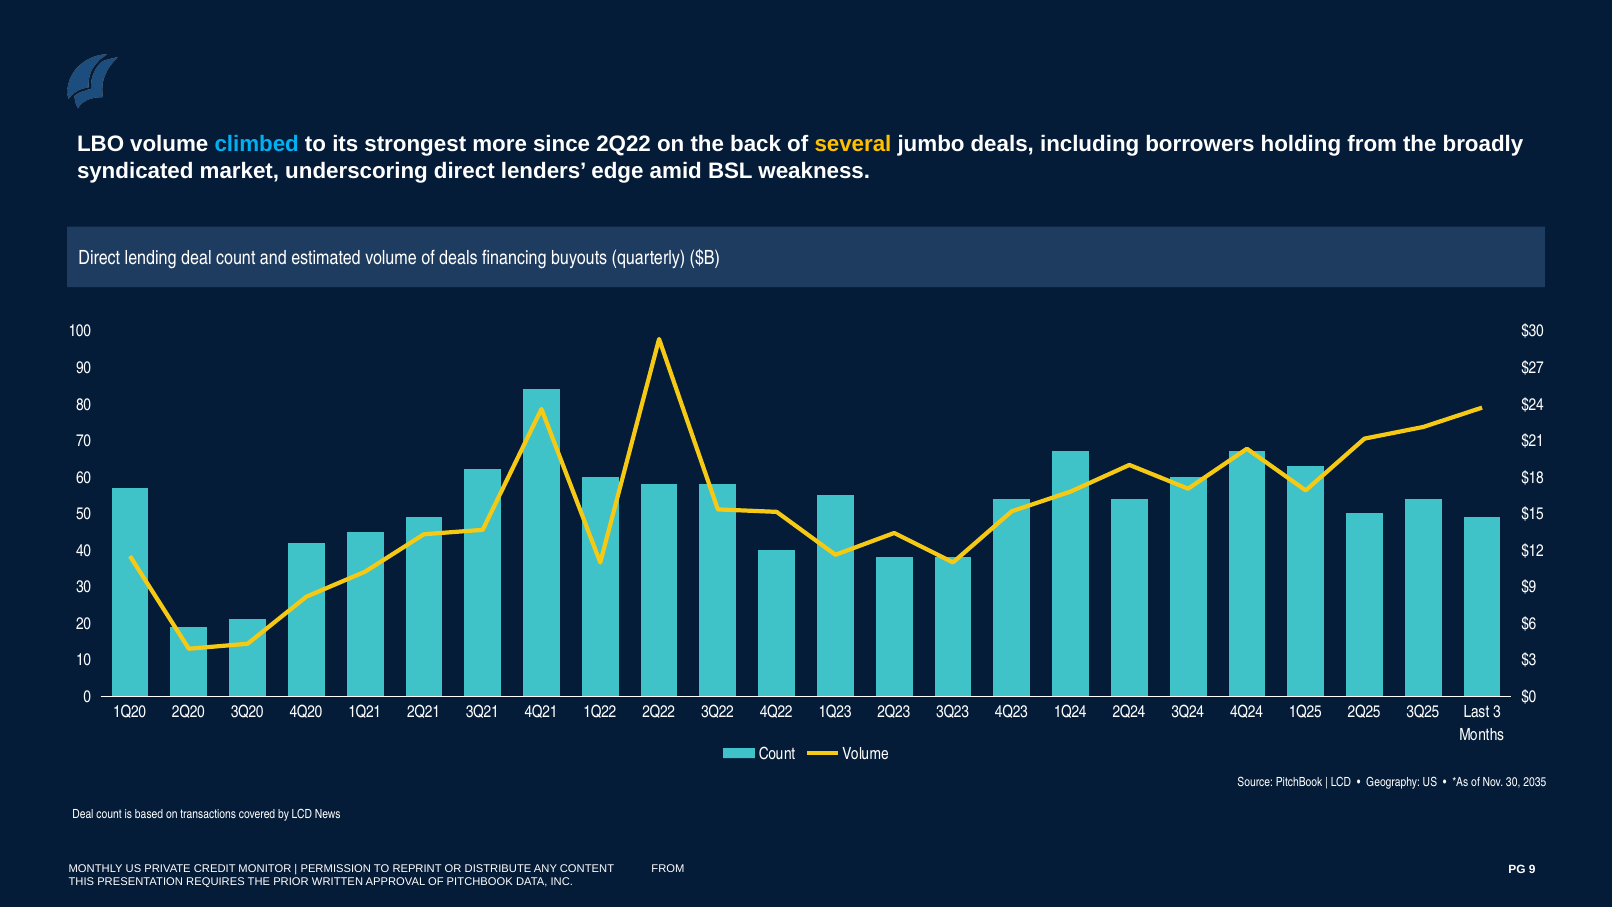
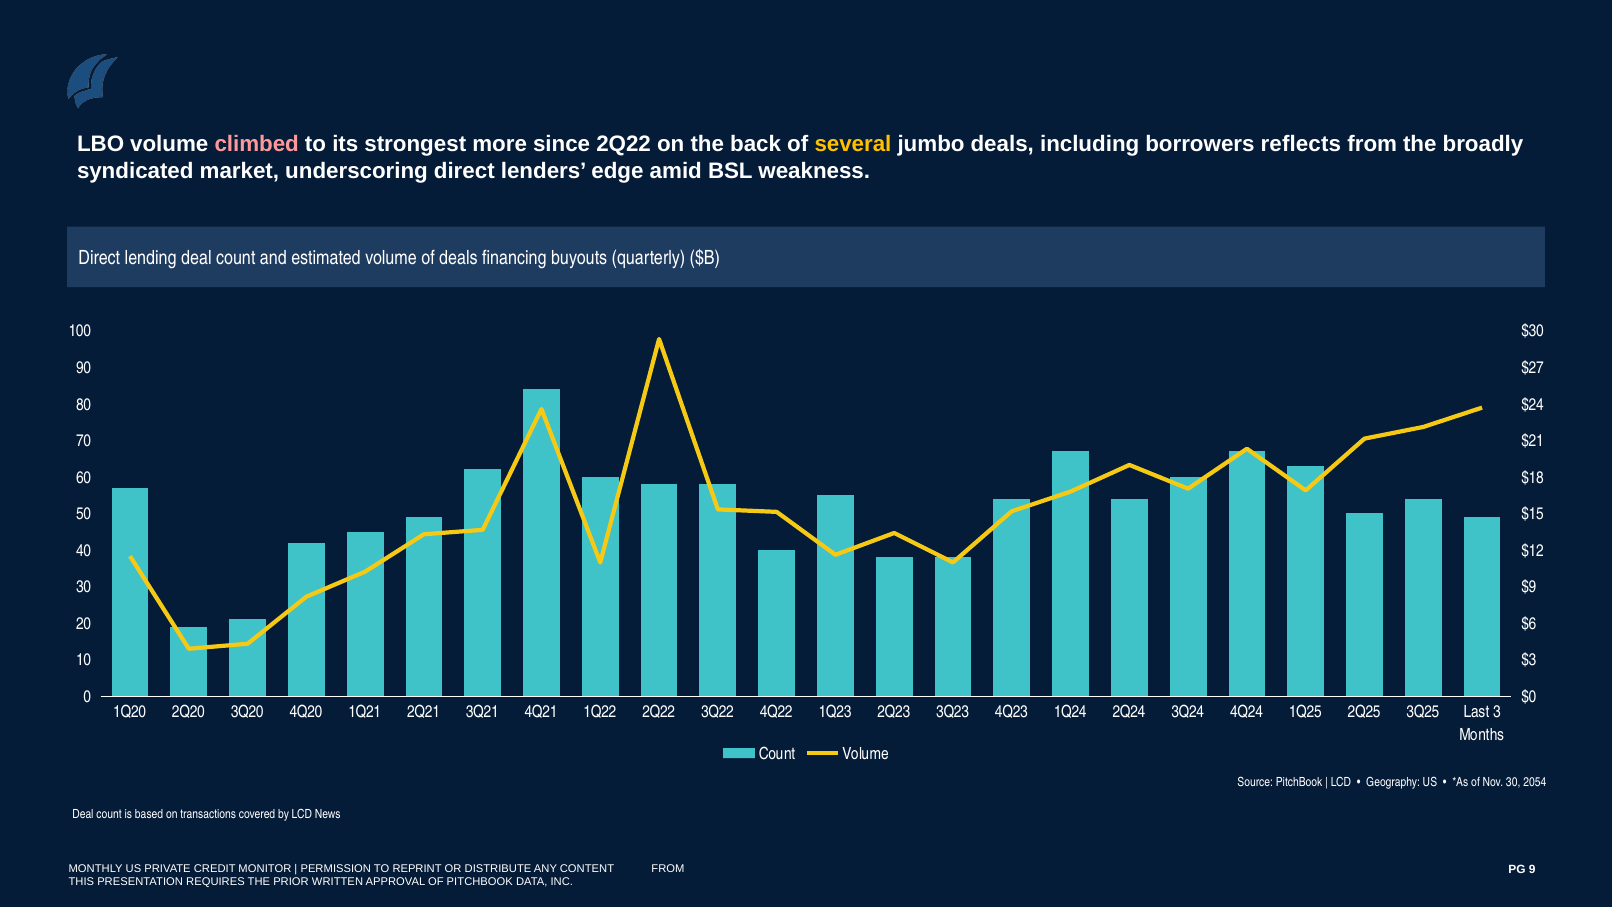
climbed colour: light blue -> pink (257, 144)
holding: holding -> reflects (1301, 144)
2035: 2035 -> 2054 (1535, 782)
